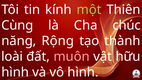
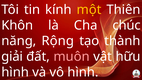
một colour: light green -> yellow (89, 10)
Cùng: Cùng -> Khôn (17, 25)
loài: loài -> giải (12, 56)
